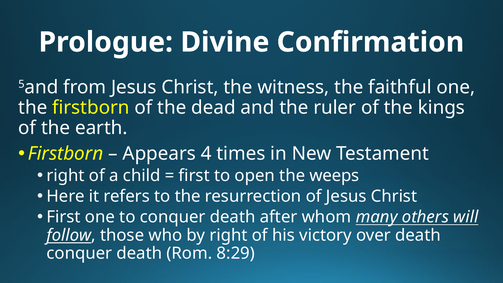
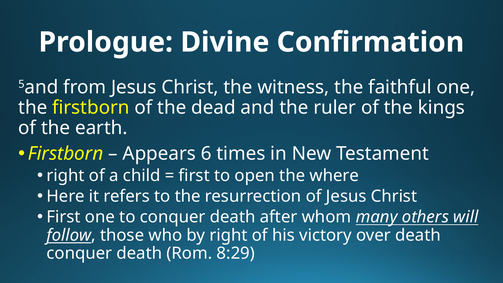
4: 4 -> 6 (206, 154)
weeps: weeps -> where (334, 176)
